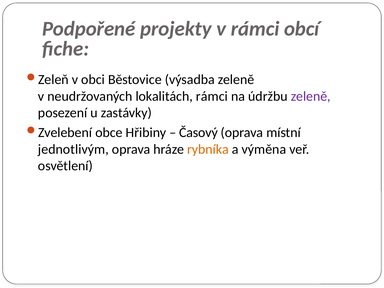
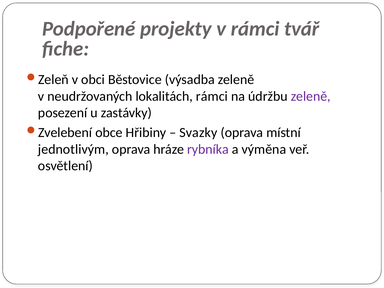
obcí: obcí -> tvář (302, 29)
Časový: Časový -> Svazky (198, 133)
rybníka colour: orange -> purple (208, 149)
